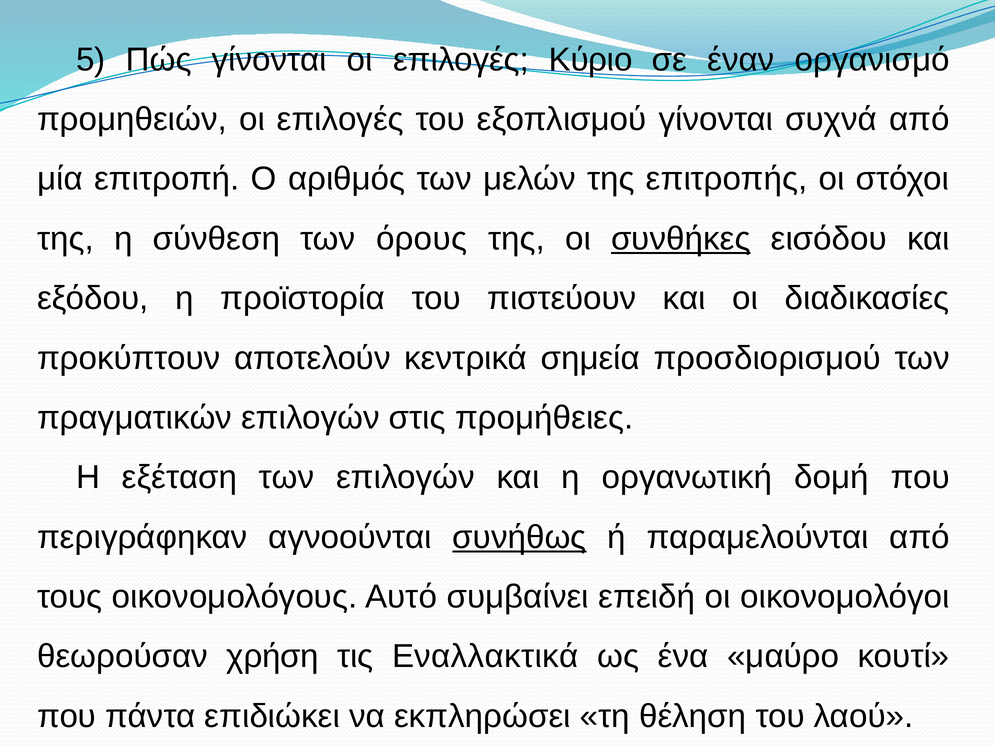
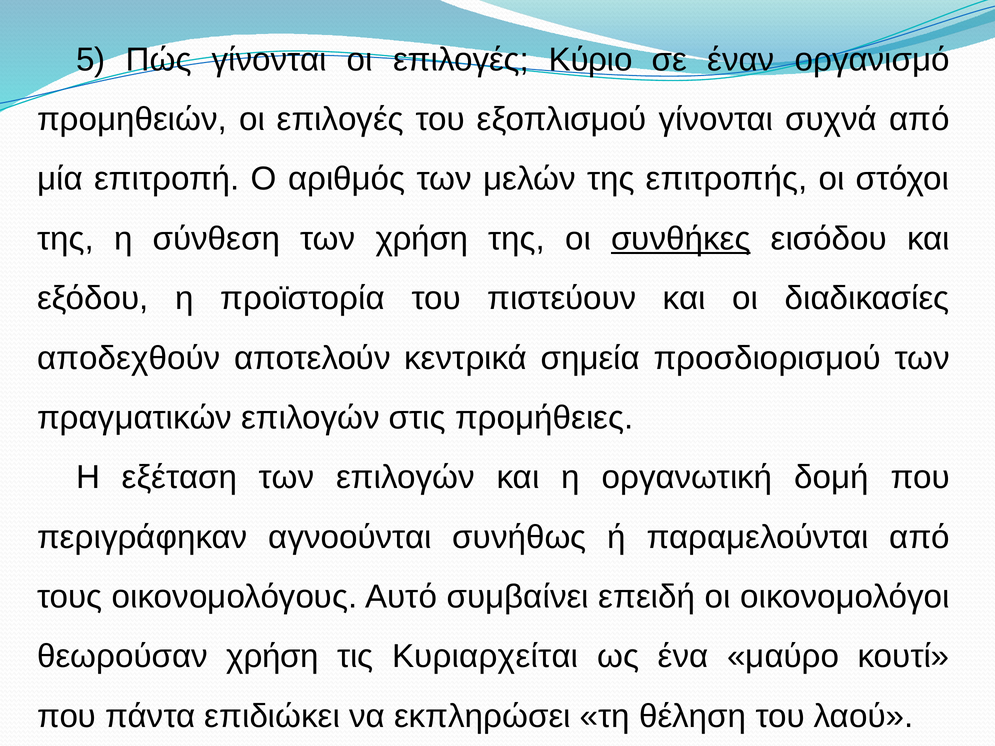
των όρους: όρους -> χρήση (422, 239)
προκύπτουν: προκύπτουν -> αποδεχθούν (129, 358)
συνήθως underline: present -> none (519, 537)
Εναλλακτικά: Εναλλακτικά -> Κυριαρχείται (485, 657)
